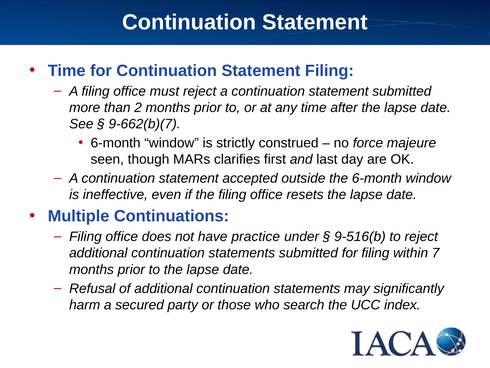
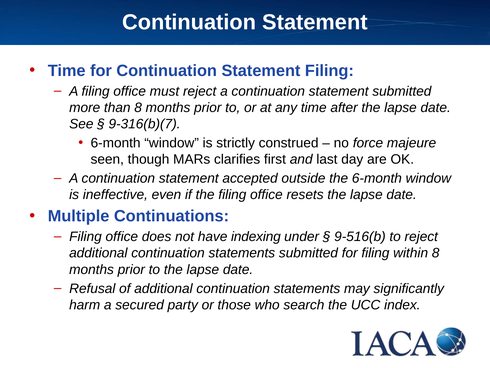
than 2: 2 -> 8 (138, 107)
9-662(b)(7: 9-662(b)(7 -> 9-316(b)(7 (145, 124)
practice: practice -> indexing (256, 236)
within 7: 7 -> 8 (436, 253)
